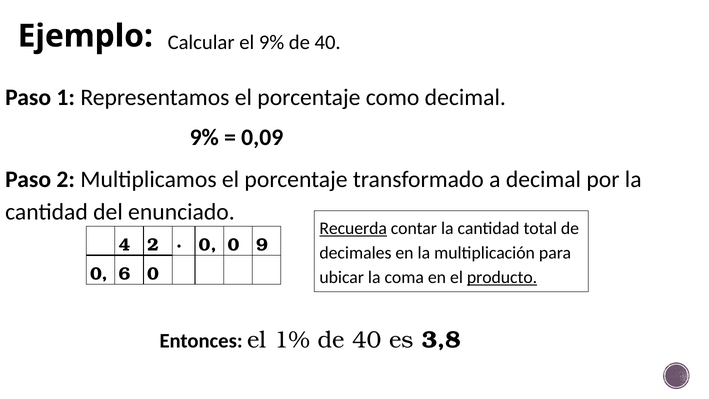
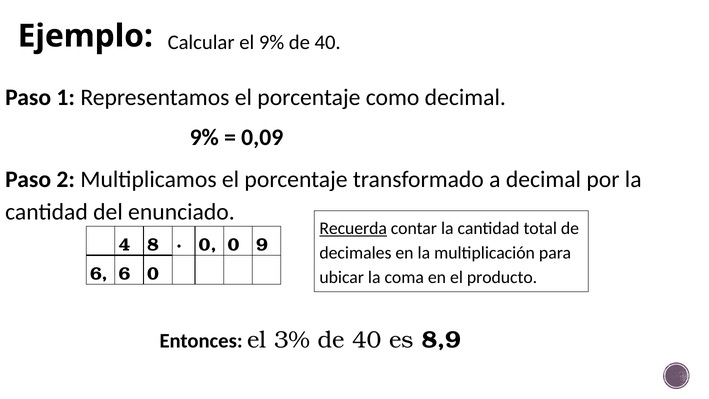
4 2: 2 -> 8 (153, 245)
0: 0 -> 6 (99, 274)
producto underline: present -> none (502, 277)
1%: 1% -> 3% (292, 340)
3,8: 3,8 -> 8,9 (441, 340)
